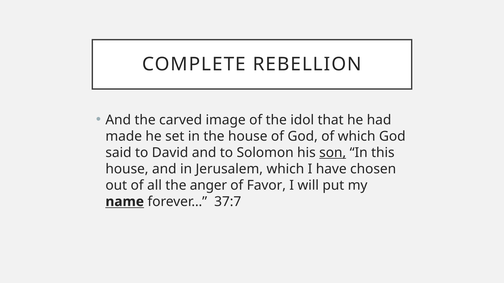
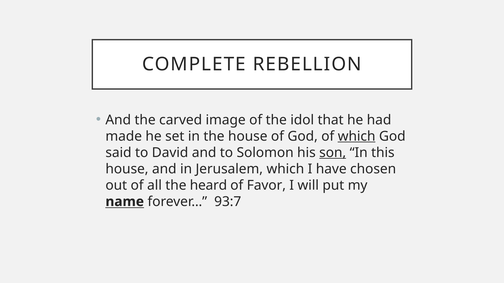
which underline: none -> present (357, 136)
anger: anger -> heard (208, 186)
37:7: 37:7 -> 93:7 (228, 202)
